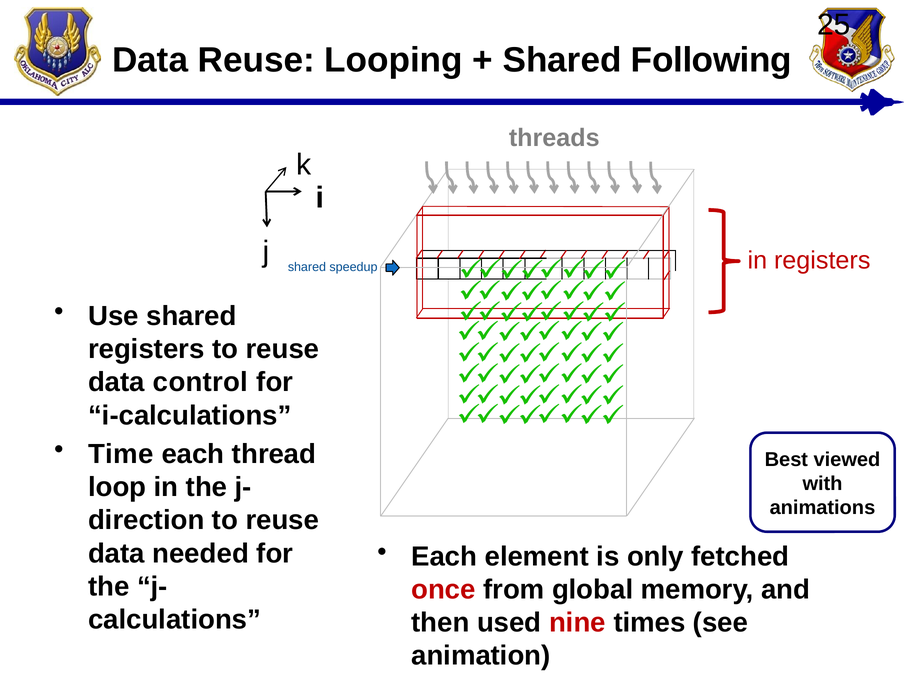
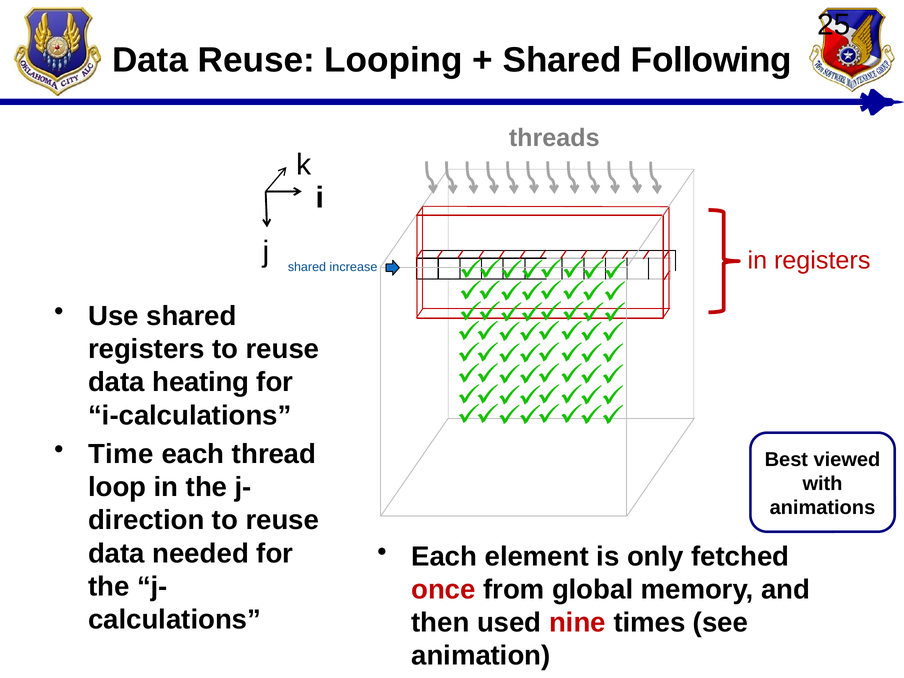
speedup: speedup -> increase (353, 267)
control: control -> heating (201, 382)
